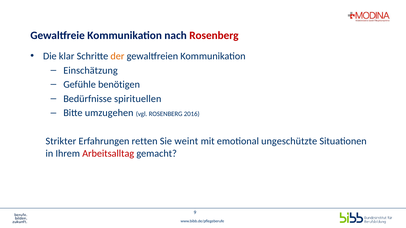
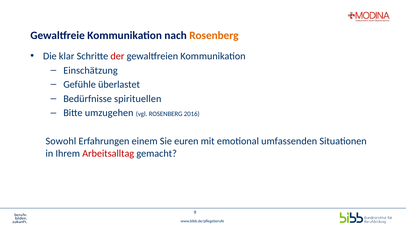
Rosenberg colour: red -> orange (214, 35)
der colour: orange -> red (117, 56)
benötigen: benötigen -> überlastet (119, 85)
Strikter: Strikter -> Sowohl (61, 142)
retten: retten -> einem (145, 142)
weint: weint -> euren (186, 142)
ungeschützte: ungeschützte -> umfassenden (289, 142)
